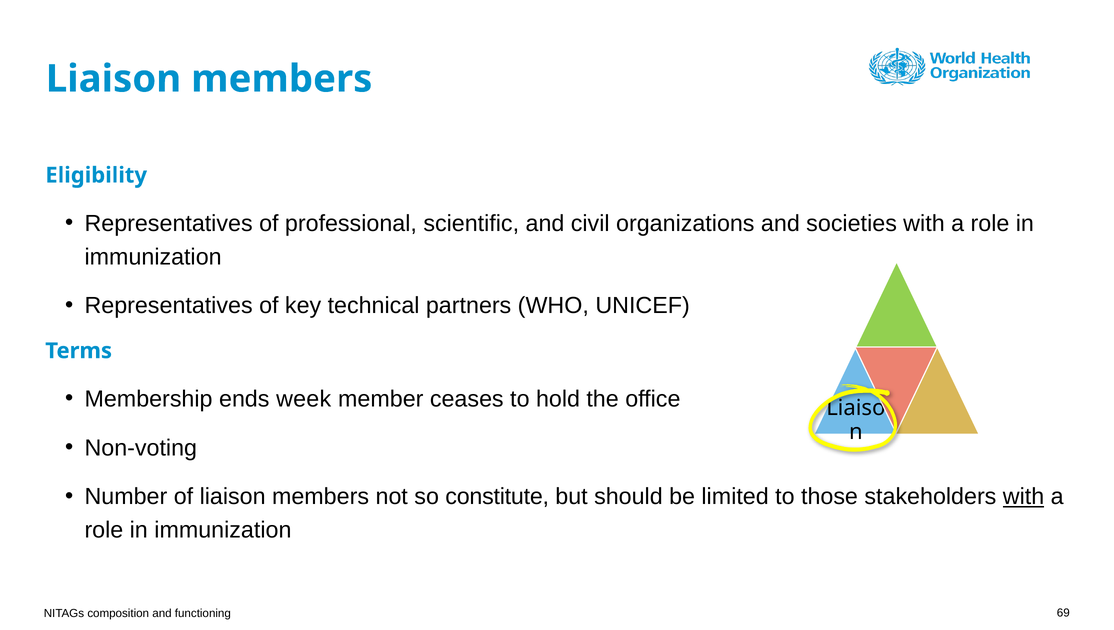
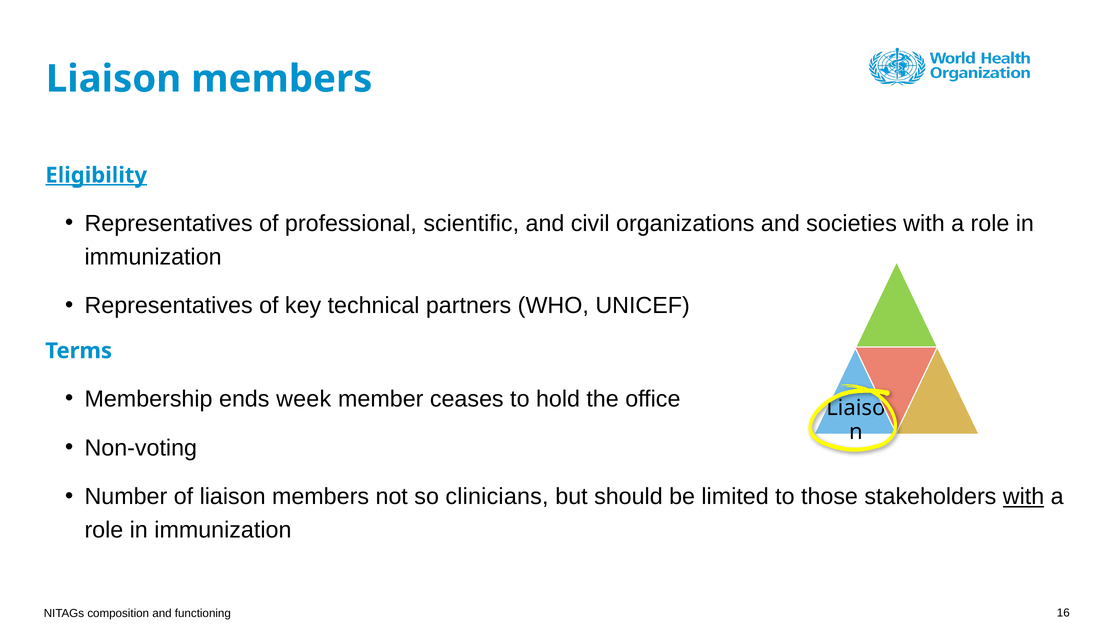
Eligibility underline: none -> present (96, 175)
constitute: constitute -> clinicians (497, 496)
69: 69 -> 16 (1063, 613)
